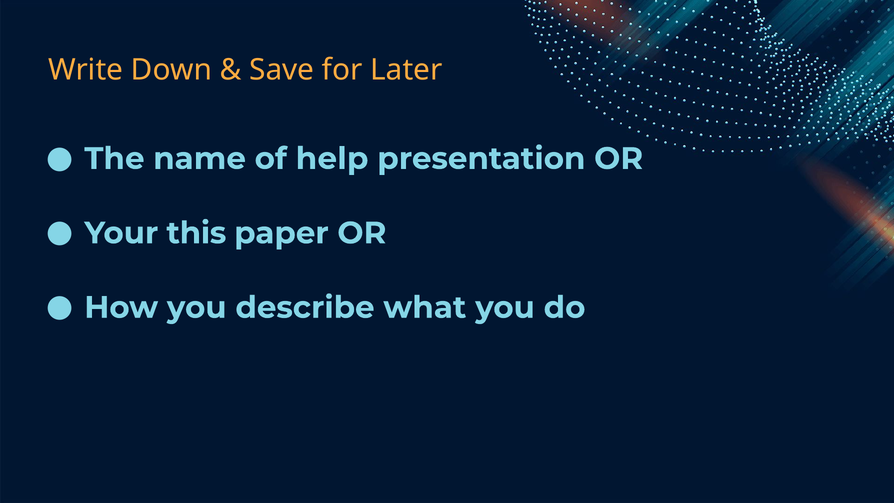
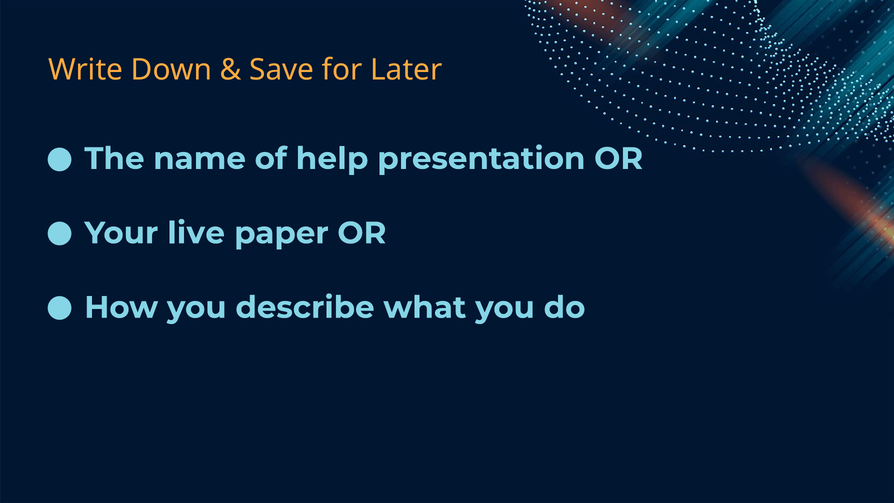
this: this -> live (196, 233)
